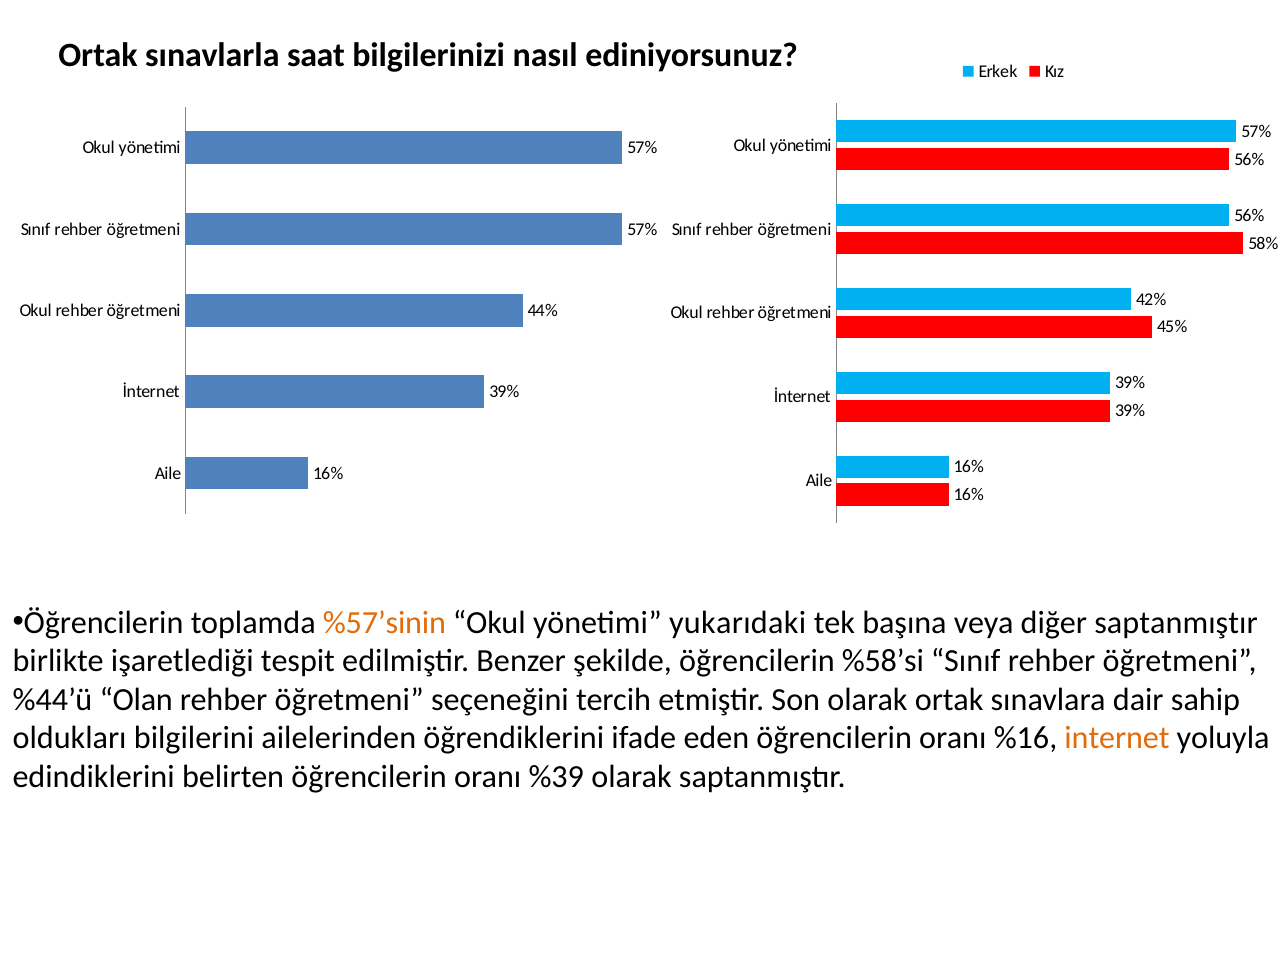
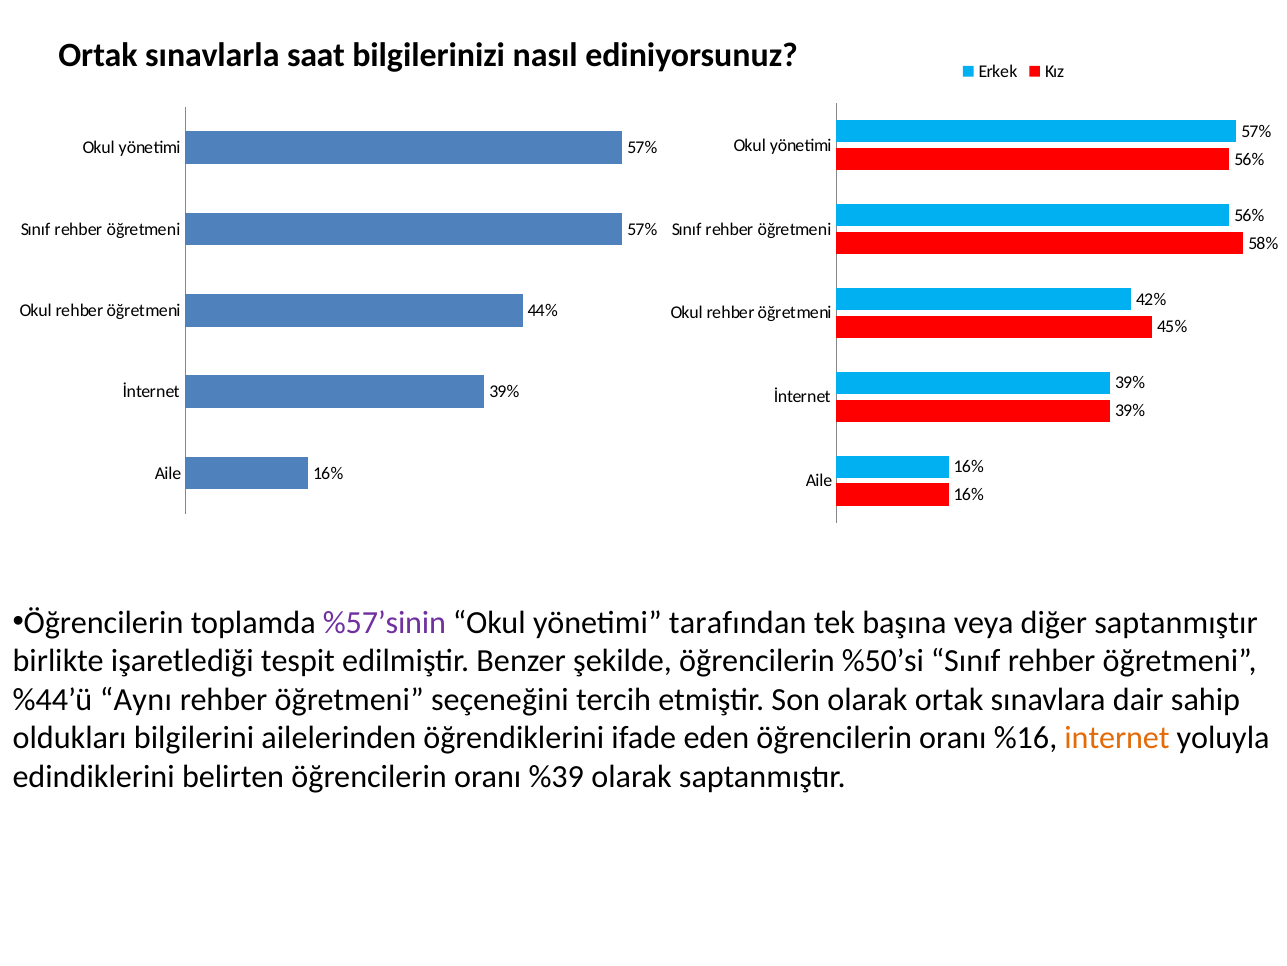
%57’sinin colour: orange -> purple (384, 622)
yukarıdaki: yukarıdaki -> tarafından (738, 622)
%58’si: %58’si -> %50’si (883, 661)
Olan: Olan -> Aynı (136, 699)
